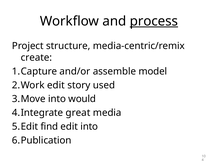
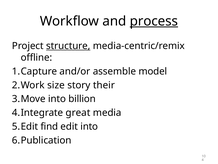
structure underline: none -> present (68, 46)
create: create -> offline (36, 57)
edit: edit -> size (56, 85)
used: used -> their (104, 85)
would: would -> billion (82, 99)
